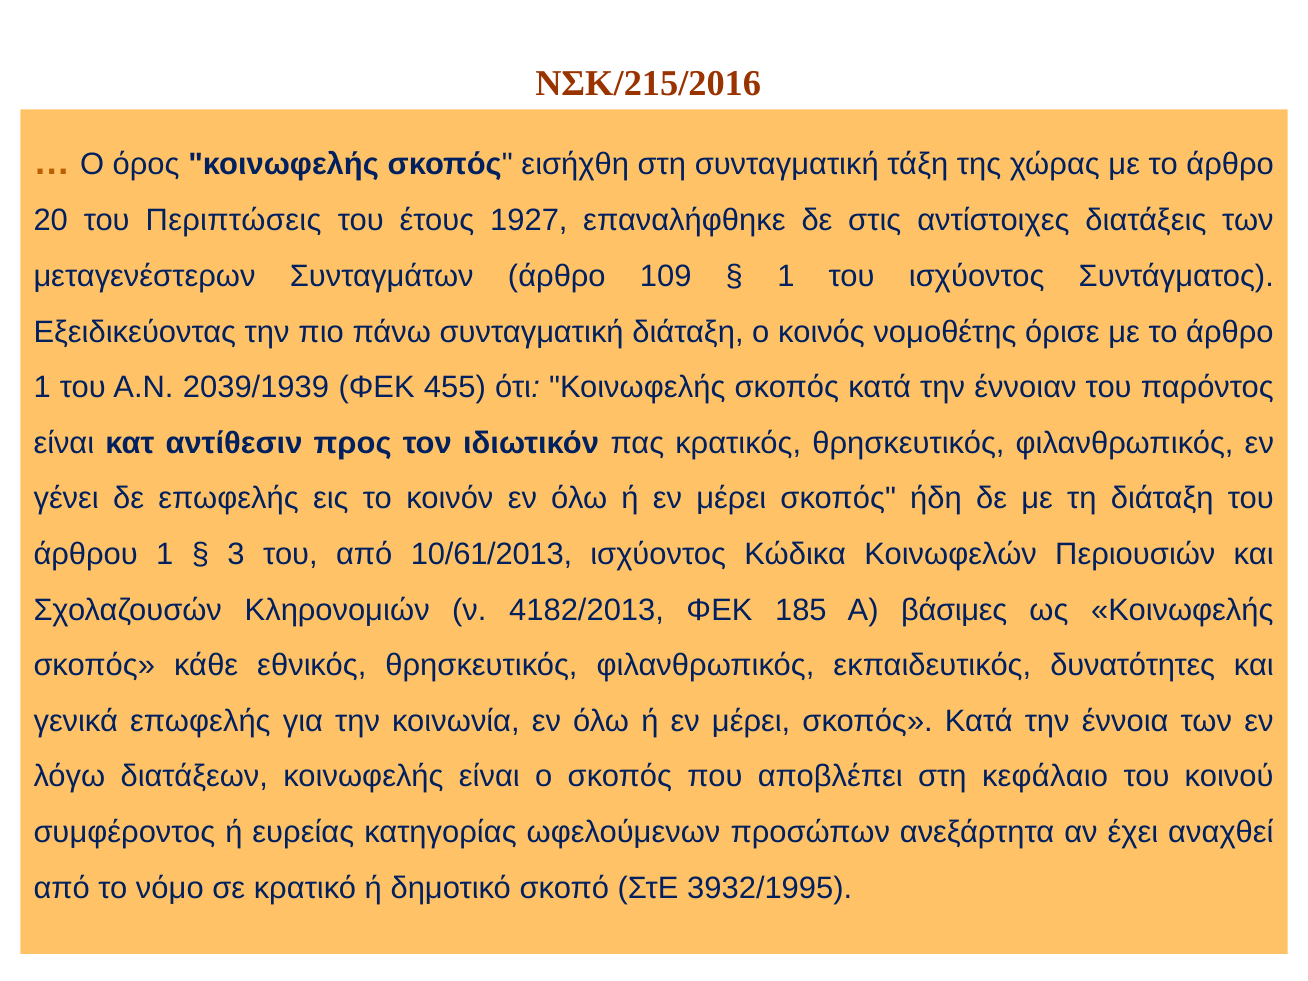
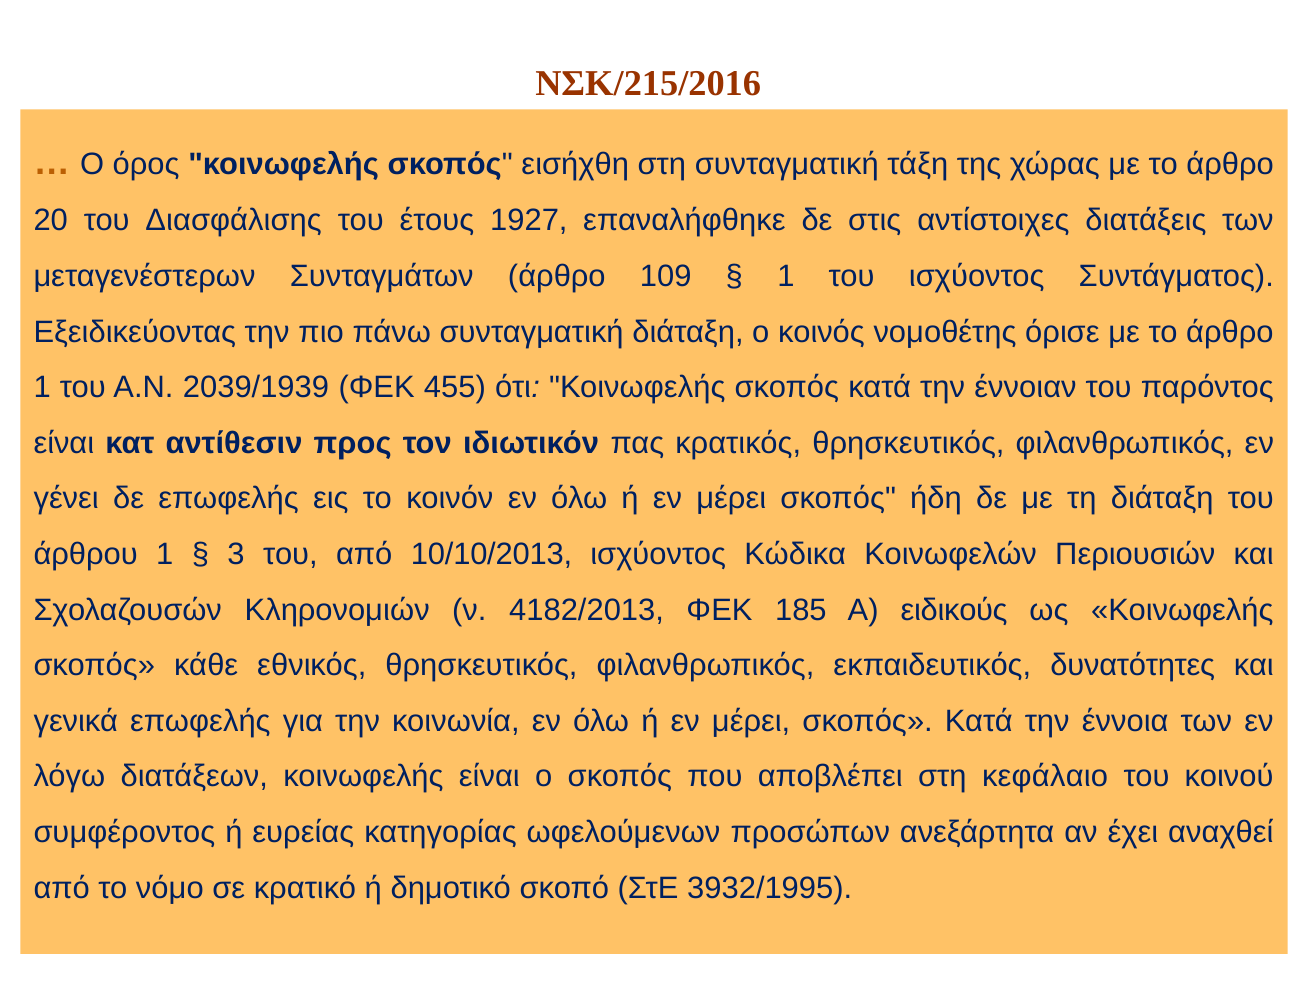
Περιπτώσεις: Περιπτώσεις -> Διασφάλισης (234, 221)
10/61/2013: 10/61/2013 -> 10/10/2013 (492, 554)
βάσιμες: βάσιμες -> ειδικούς (954, 610)
